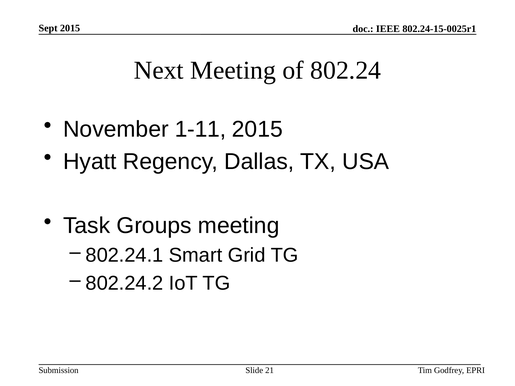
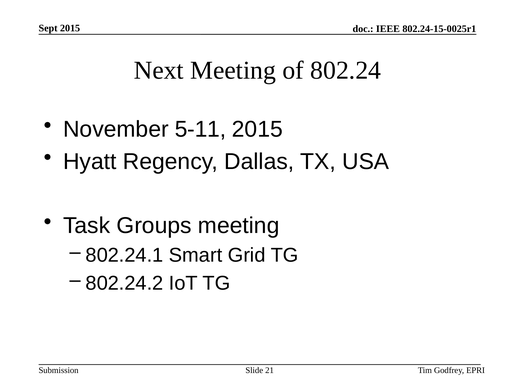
1-11: 1-11 -> 5-11 (200, 130)
